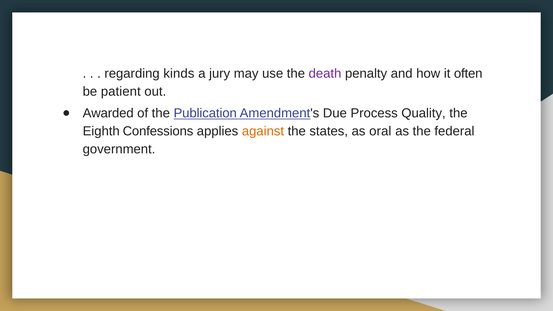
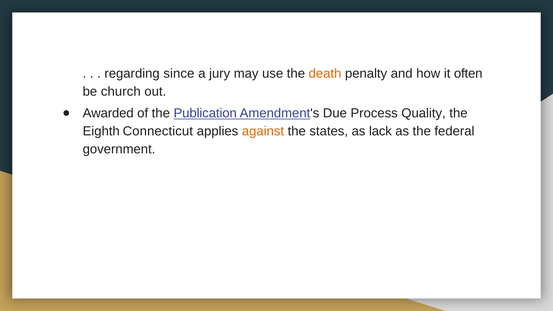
kinds: kinds -> since (179, 73)
death colour: purple -> orange (325, 73)
patient: patient -> church (121, 91)
Confessions: Confessions -> Connecticut (158, 131)
oral: oral -> lack (380, 131)
